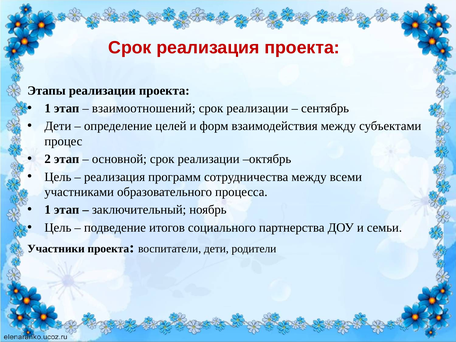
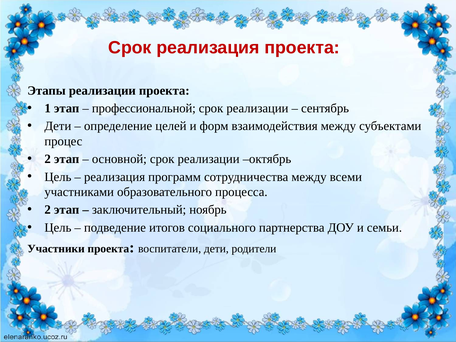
взаимоотношений: взаимоотношений -> профессиональной (144, 108)
1: 1 -> 2 (48, 210)
